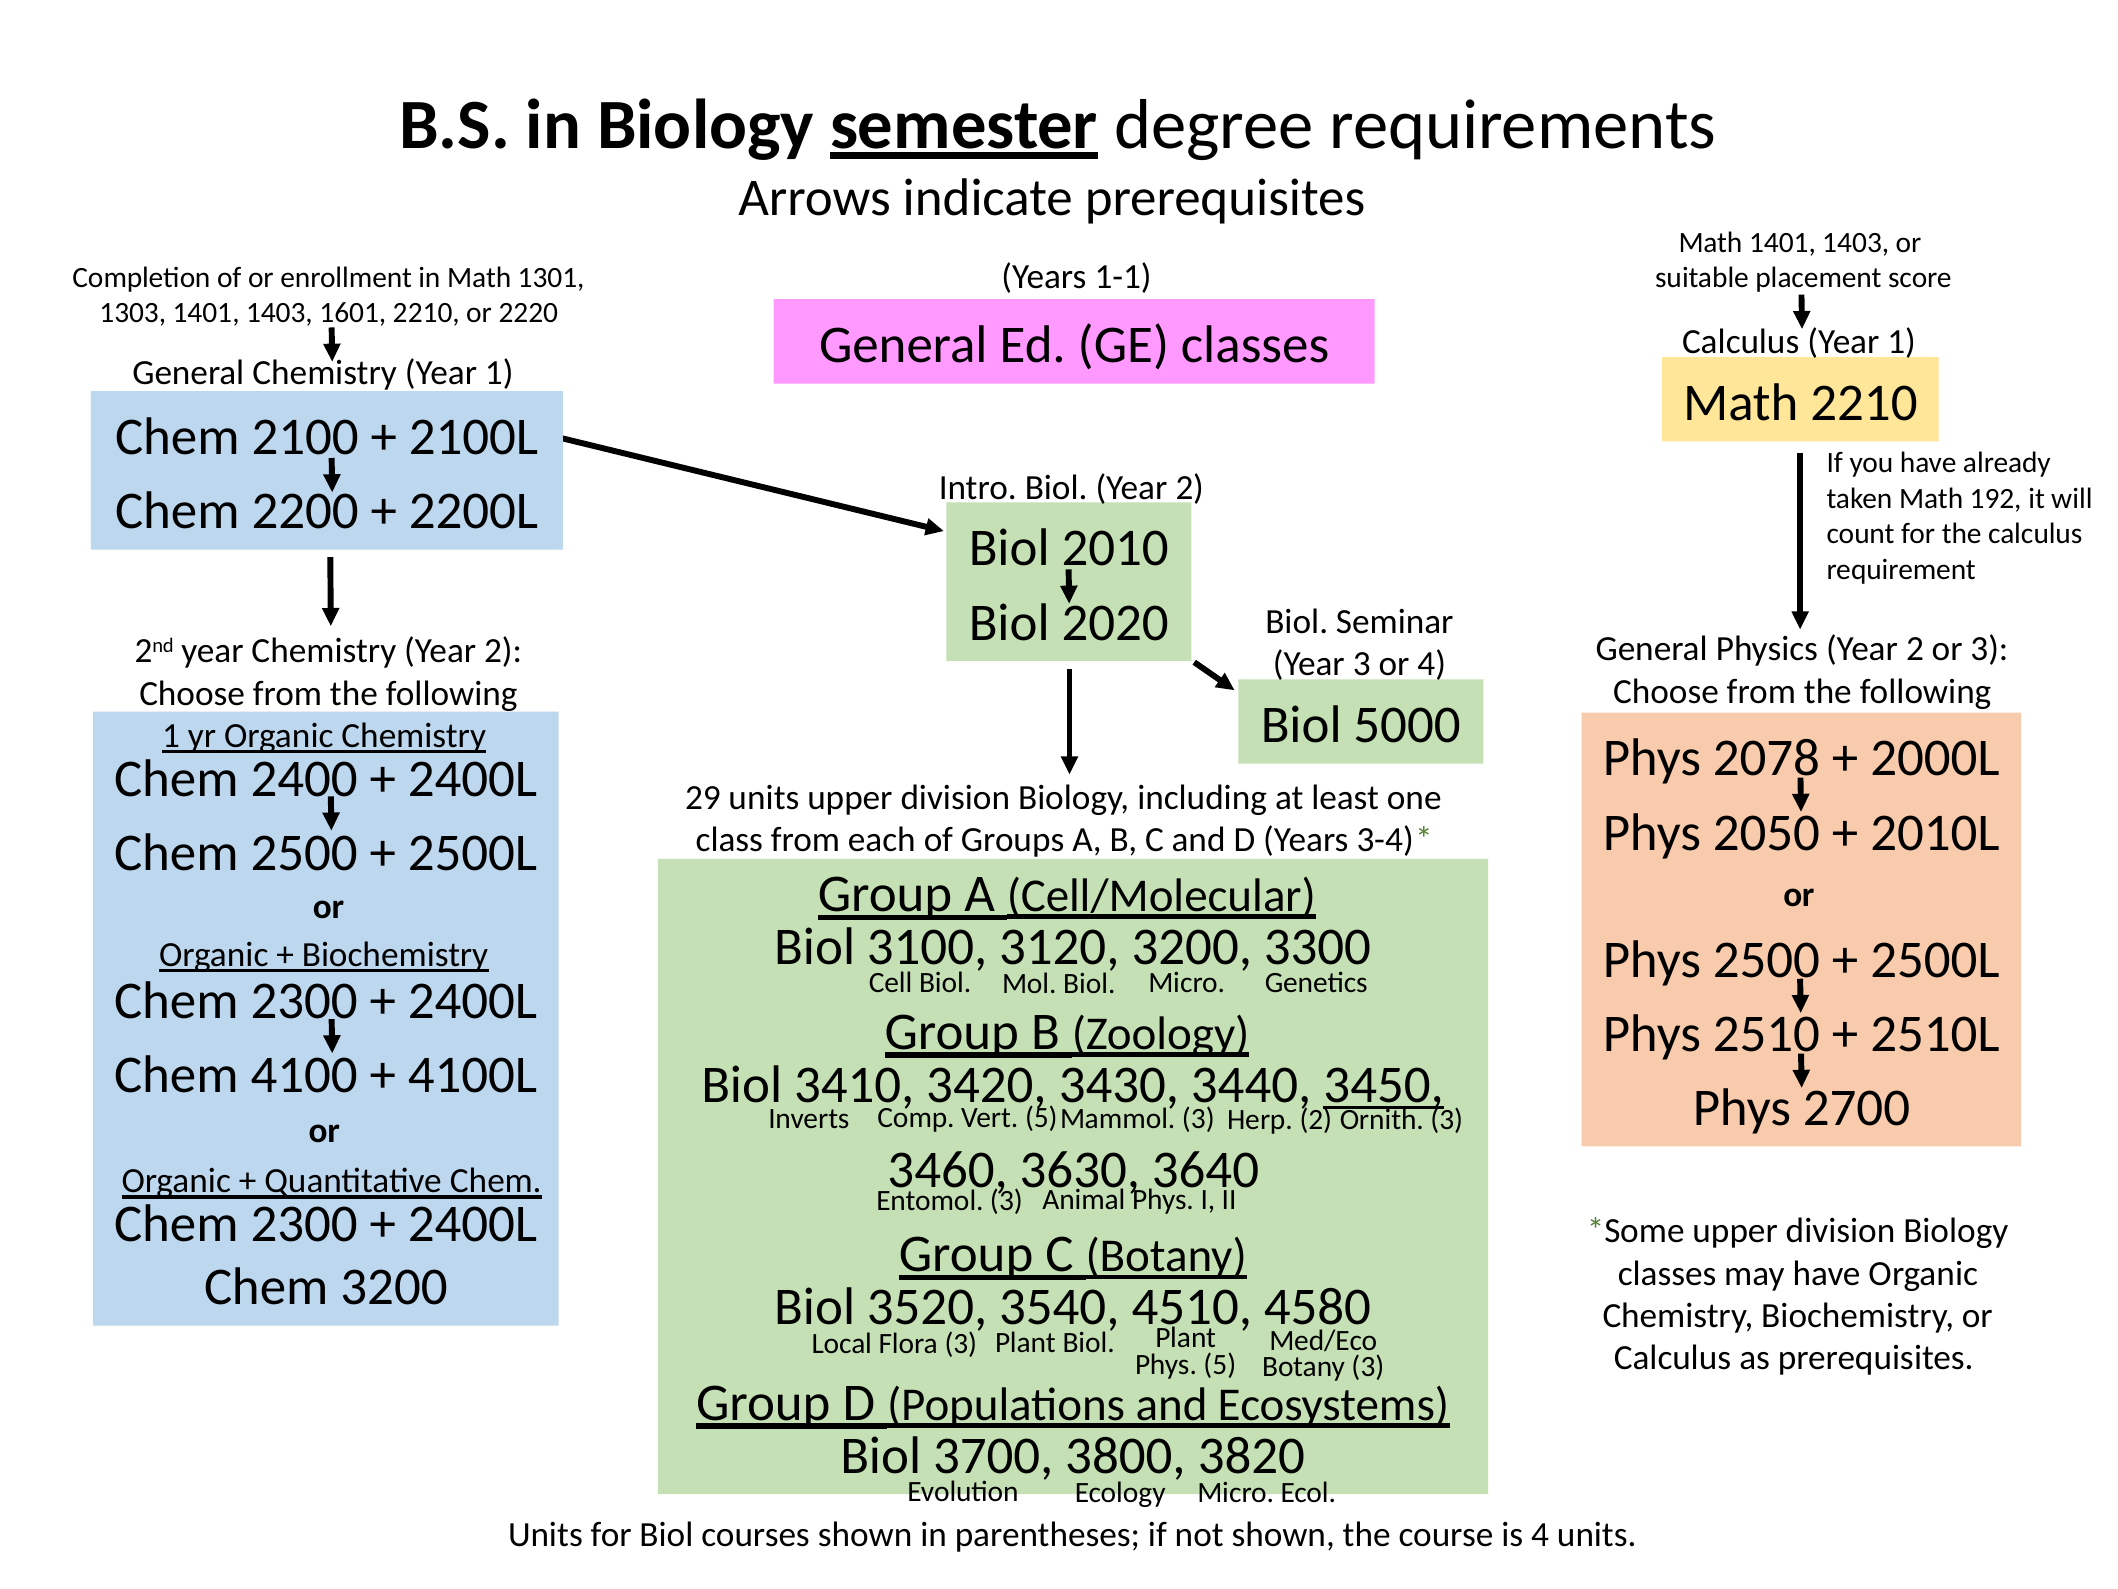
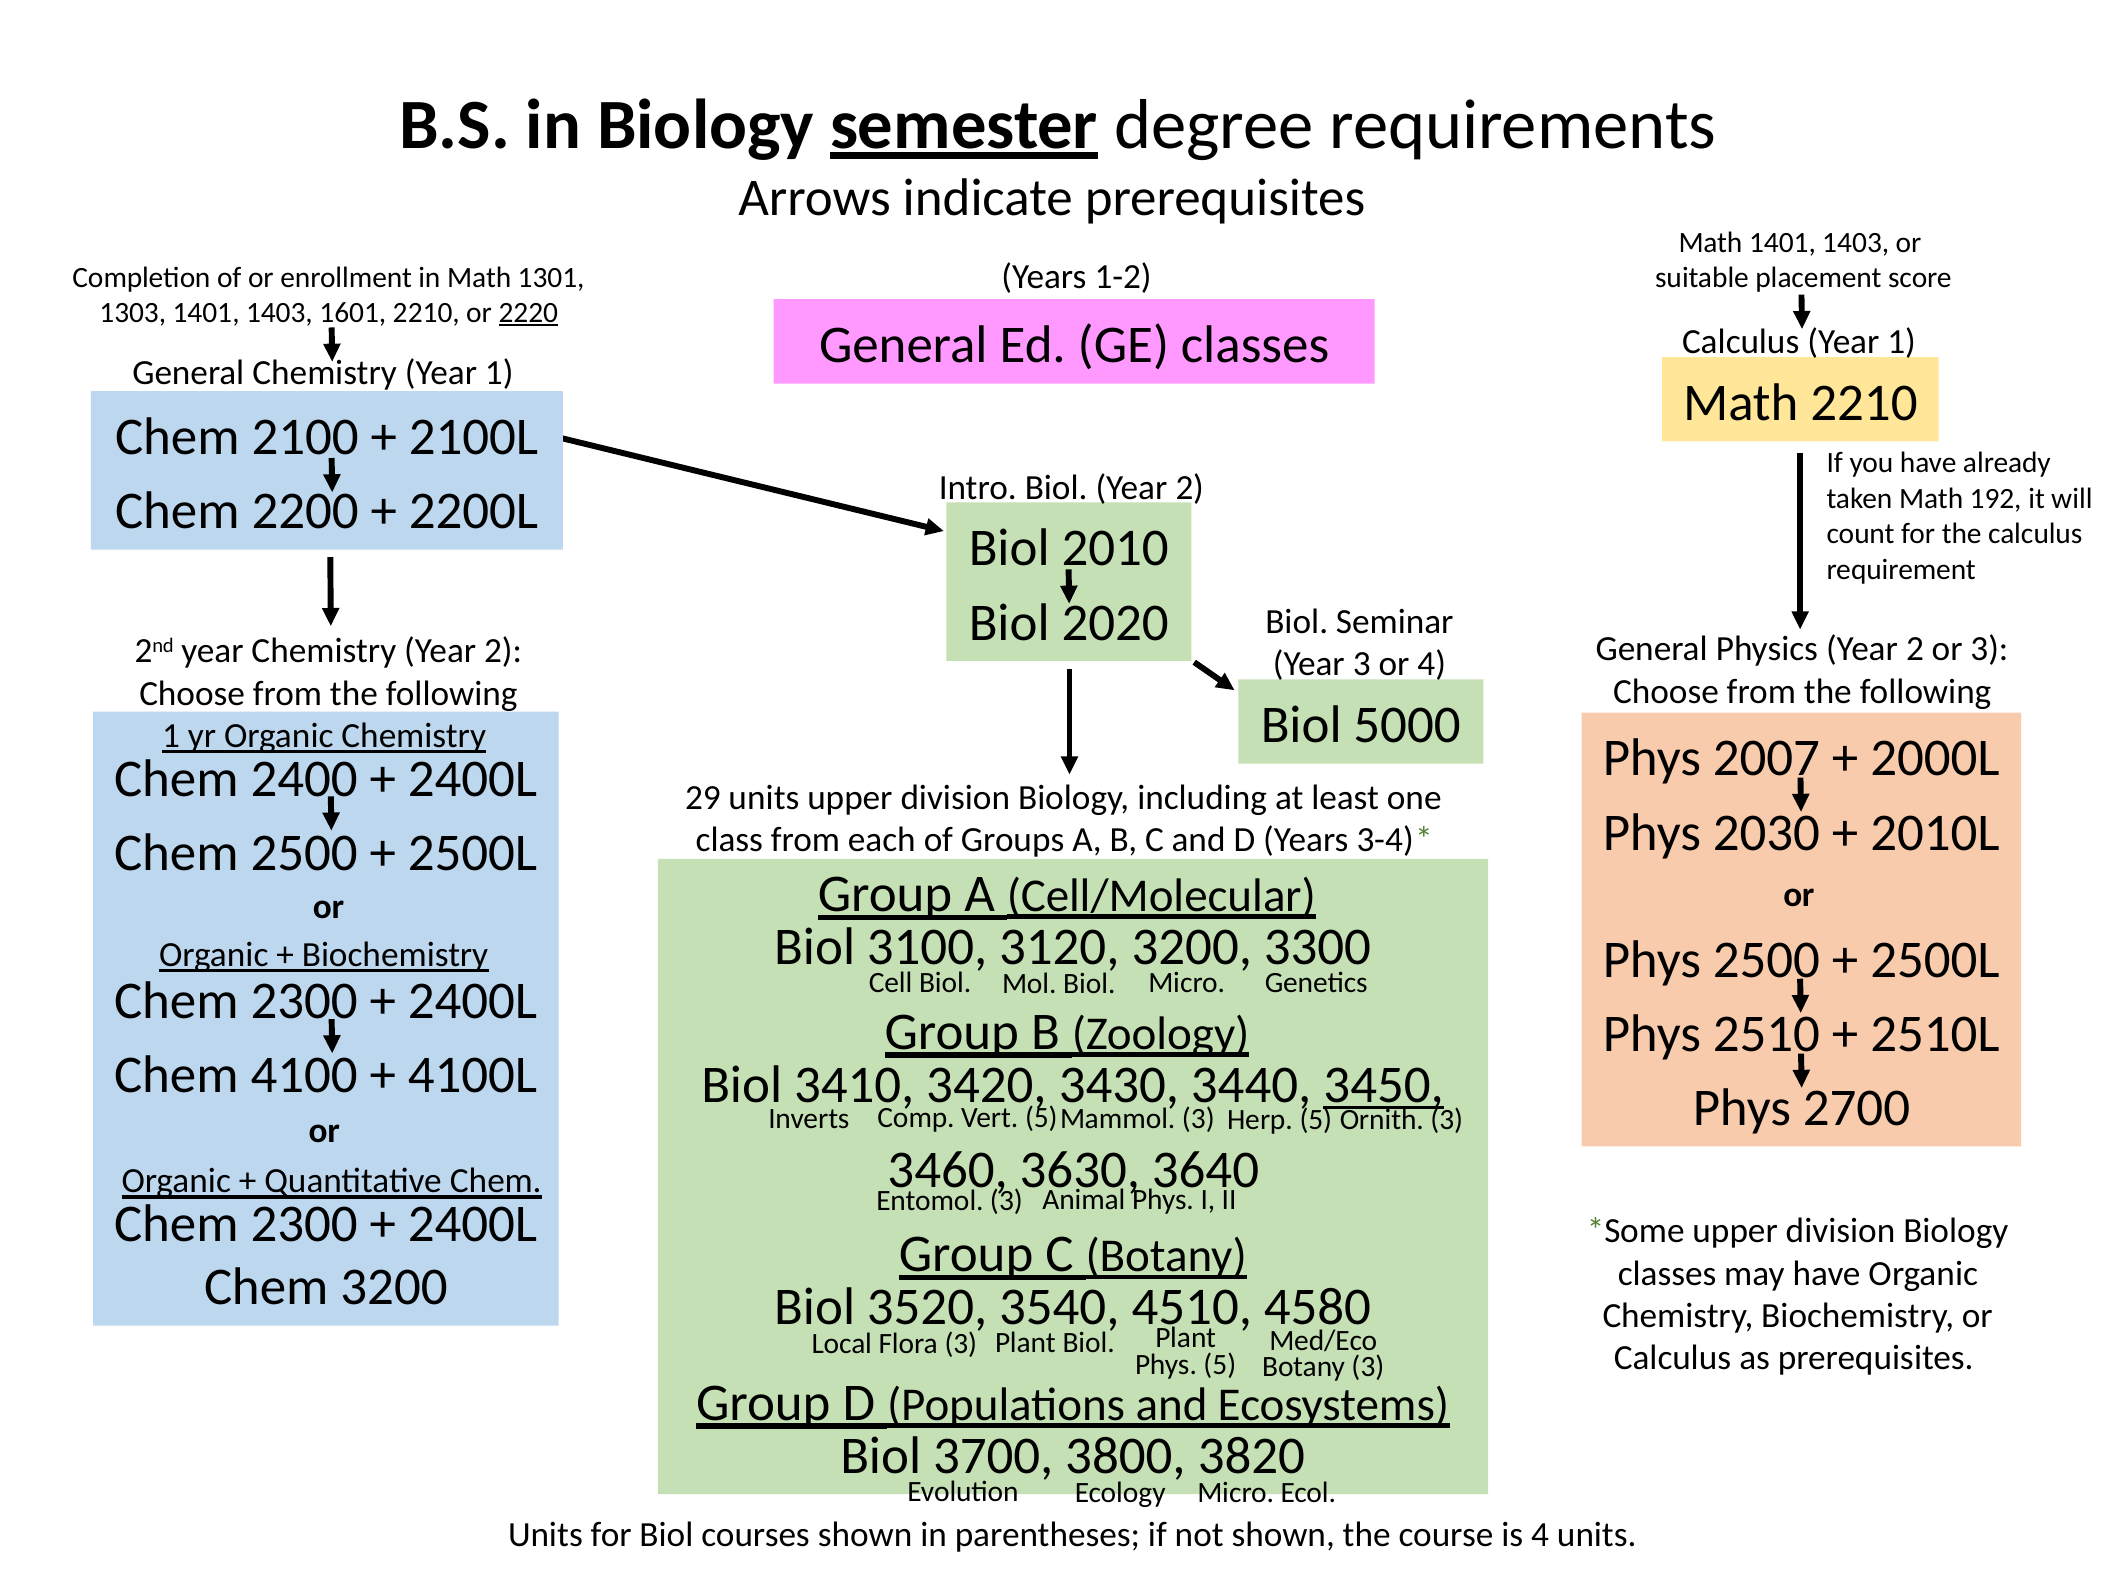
1-1: 1-1 -> 1-2 (1123, 277)
2220 underline: none -> present (528, 313)
2078: 2078 -> 2007 (1766, 758)
2050: 2050 -> 2030 (1766, 832)
Herp 2: 2 -> 5 (1316, 1120)
